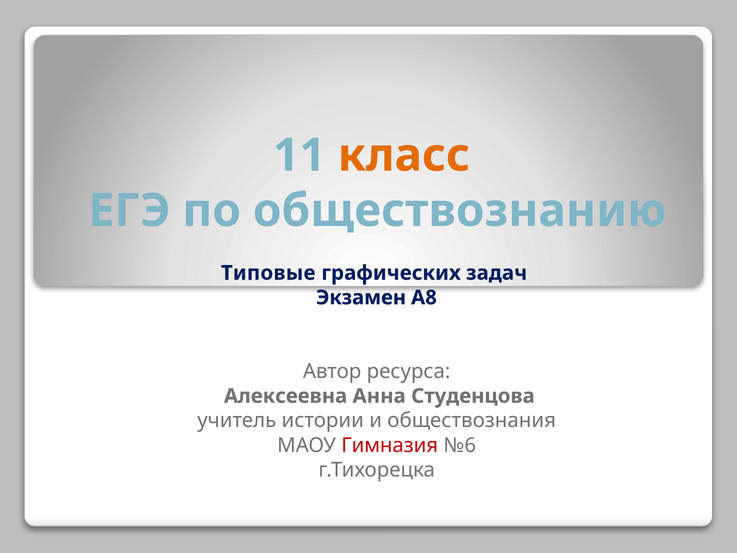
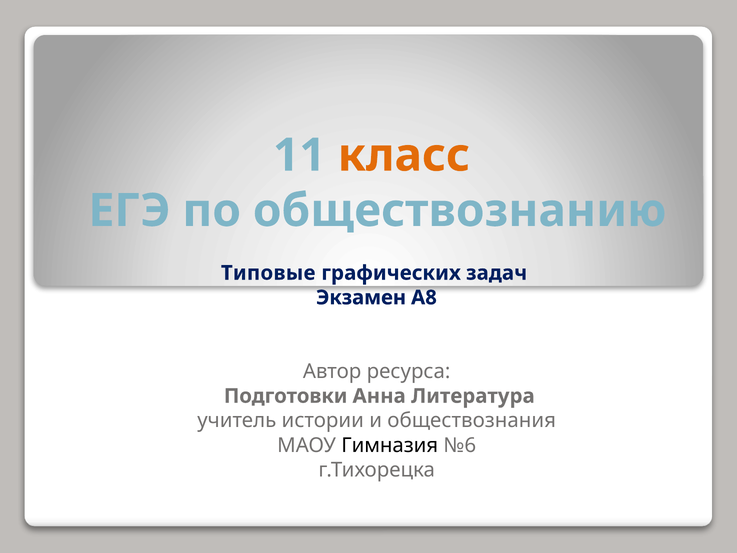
Алексеевна: Алексеевна -> Подготовки (286, 396)
Студенцова: Студенцова -> Литература (473, 396)
Гимназия colour: red -> black (390, 445)
